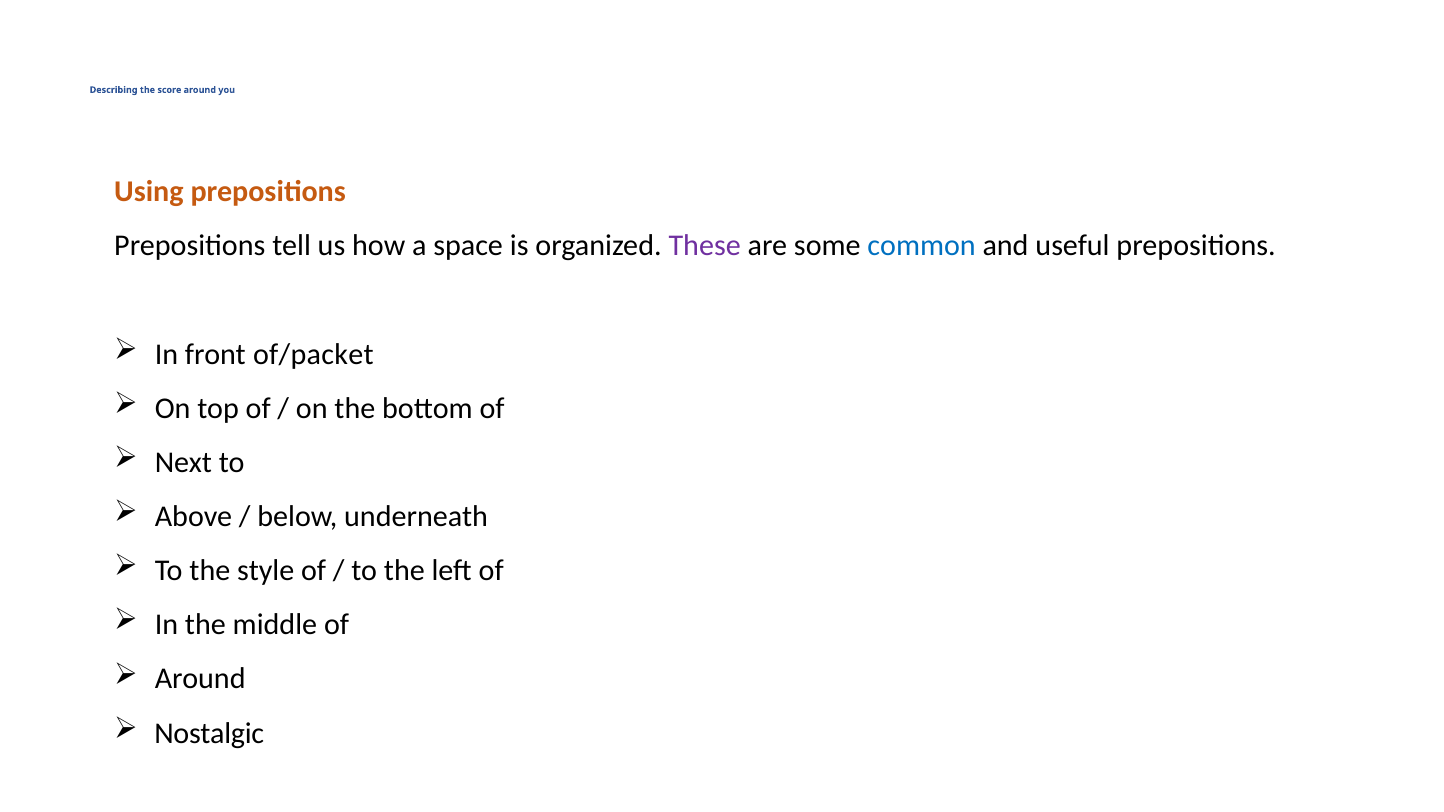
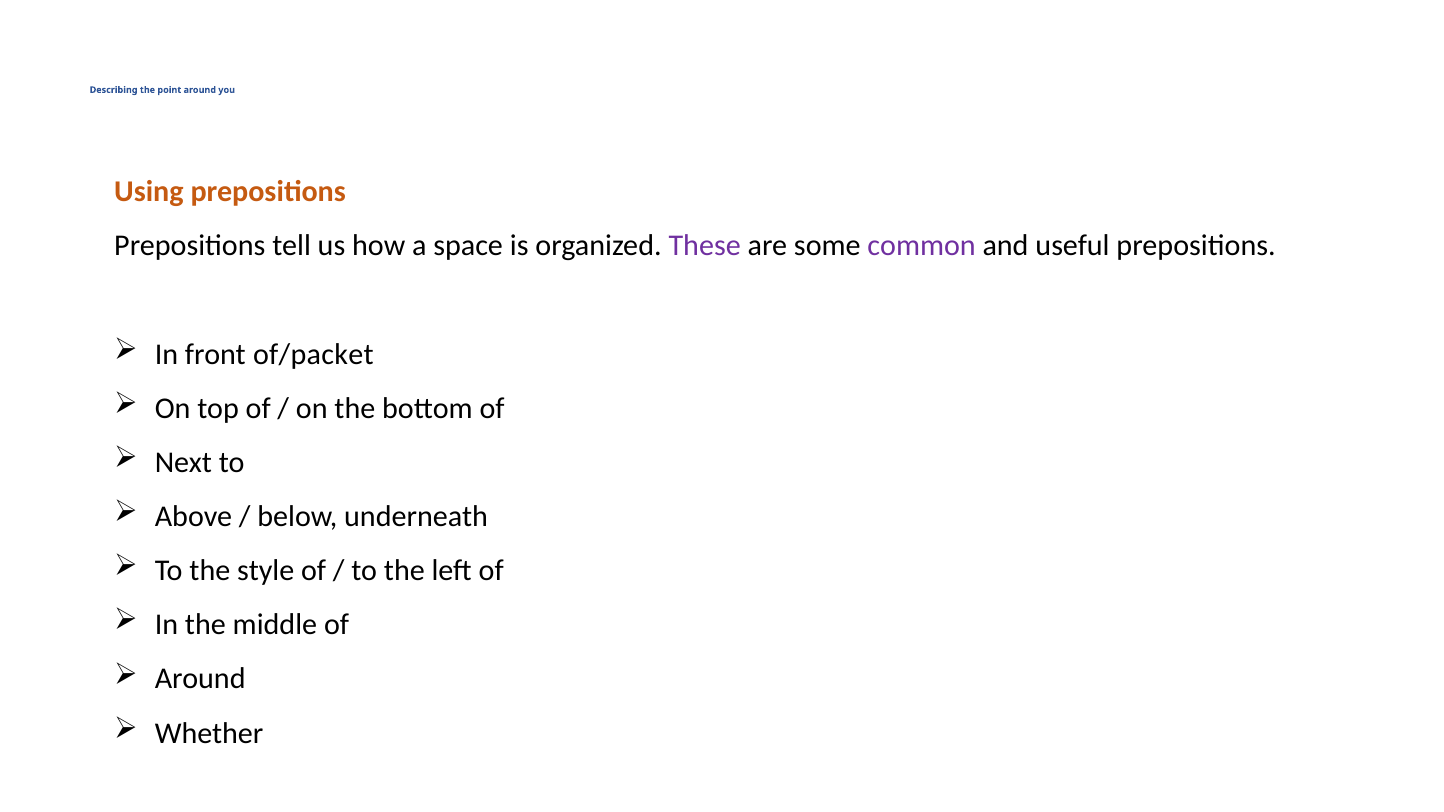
score: score -> point (169, 90)
common colour: blue -> purple (922, 246)
Nostalgic: Nostalgic -> Whether (209, 733)
